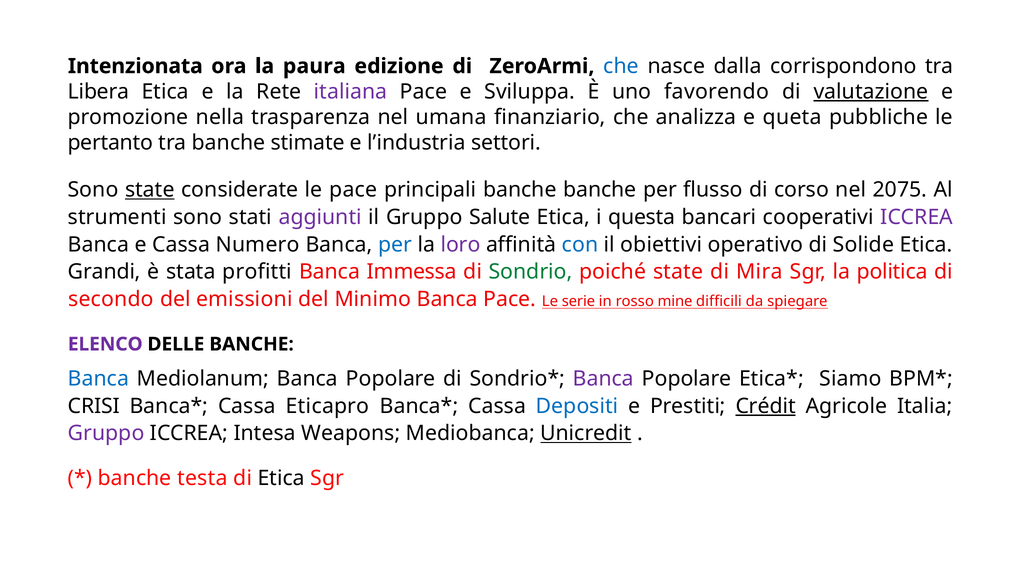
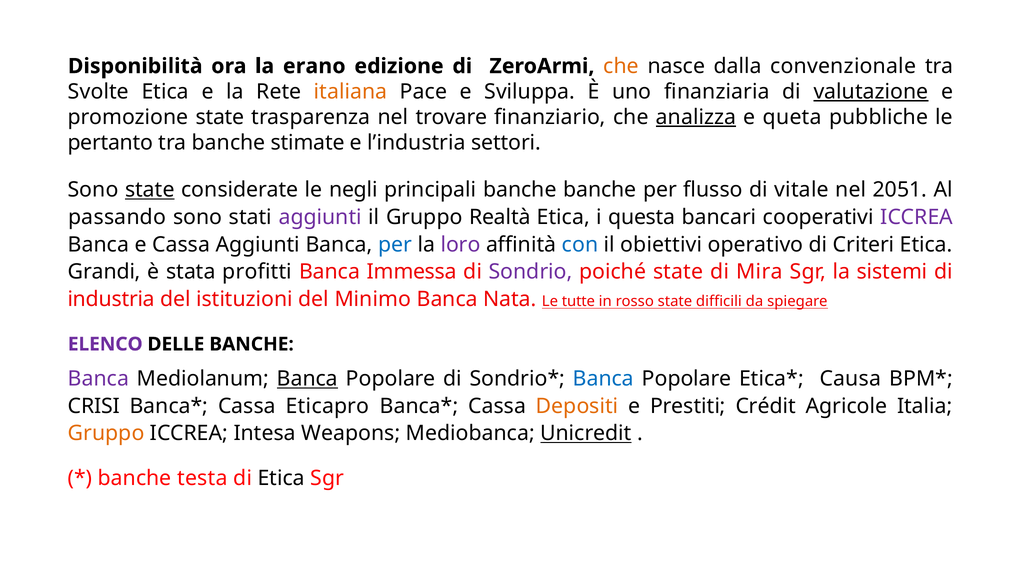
Intenzionata: Intenzionata -> Disponibilità (135, 66)
paura: paura -> erano (314, 66)
che colour: blue -> orange (621, 66)
corrispondono: corrispondono -> convenzionale (843, 66)
Libera: Libera -> Svolte (98, 92)
italiana colour: purple -> orange (351, 92)
favorendo: favorendo -> finanziaria (717, 92)
promozione nella: nella -> state (220, 117)
umana: umana -> trovare (451, 117)
analizza underline: none -> present (696, 117)
le pace: pace -> negli (353, 190)
corso: corso -> vitale (802, 190)
2075: 2075 -> 2051 (900, 190)
strumenti: strumenti -> passando (117, 217)
Salute: Salute -> Realtà (500, 217)
Cassa Numero: Numero -> Aggiunti (258, 245)
Solide: Solide -> Criteri (864, 245)
Sondrio colour: green -> purple (531, 272)
politica: politica -> sistemi (892, 272)
secondo: secondo -> industria (111, 299)
emissioni: emissioni -> istituzioni (244, 299)
Banca Pace: Pace -> Nata (510, 299)
serie: serie -> tutte (578, 301)
rosso mine: mine -> state (675, 301)
Banca colour: blue -> purple (98, 379)
Banca underline: none -> present (307, 379)
Banca colour: purple -> blue (603, 379)
Siamo: Siamo -> Causa (850, 379)
Depositi colour: blue -> orange (577, 406)
Crédit underline: present -> none (766, 406)
Gruppo colour: purple -> orange (106, 434)
